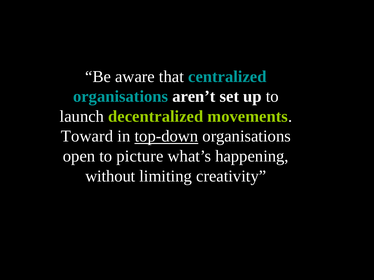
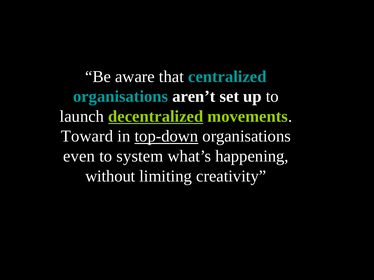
decentralized underline: none -> present (156, 117)
open: open -> even (79, 156)
picture: picture -> system (140, 156)
